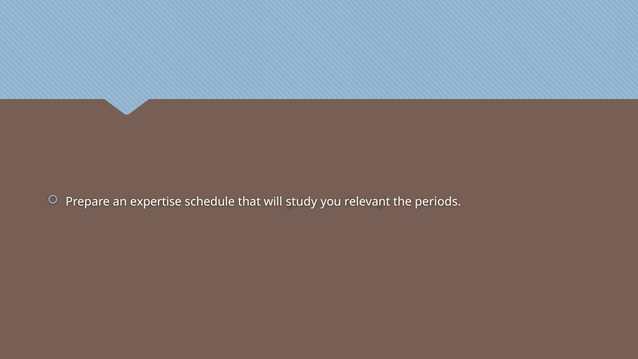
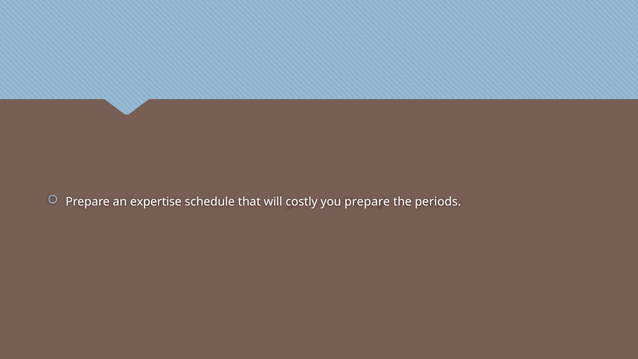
study: study -> costly (302, 202)
you relevant: relevant -> prepare (367, 202)
